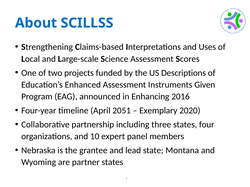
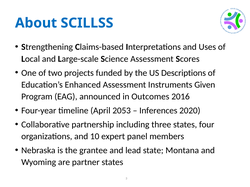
Enhancing: Enhancing -> Outcomes (150, 97)
2051: 2051 -> 2053 (122, 111)
Exemplary: Exemplary -> Inferences (158, 111)
